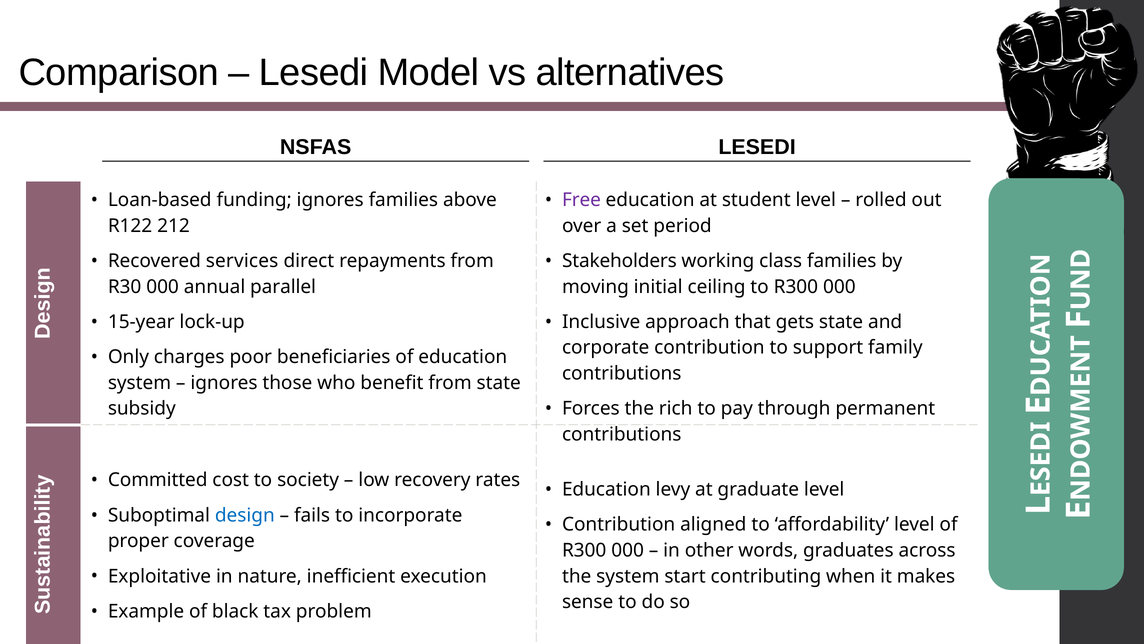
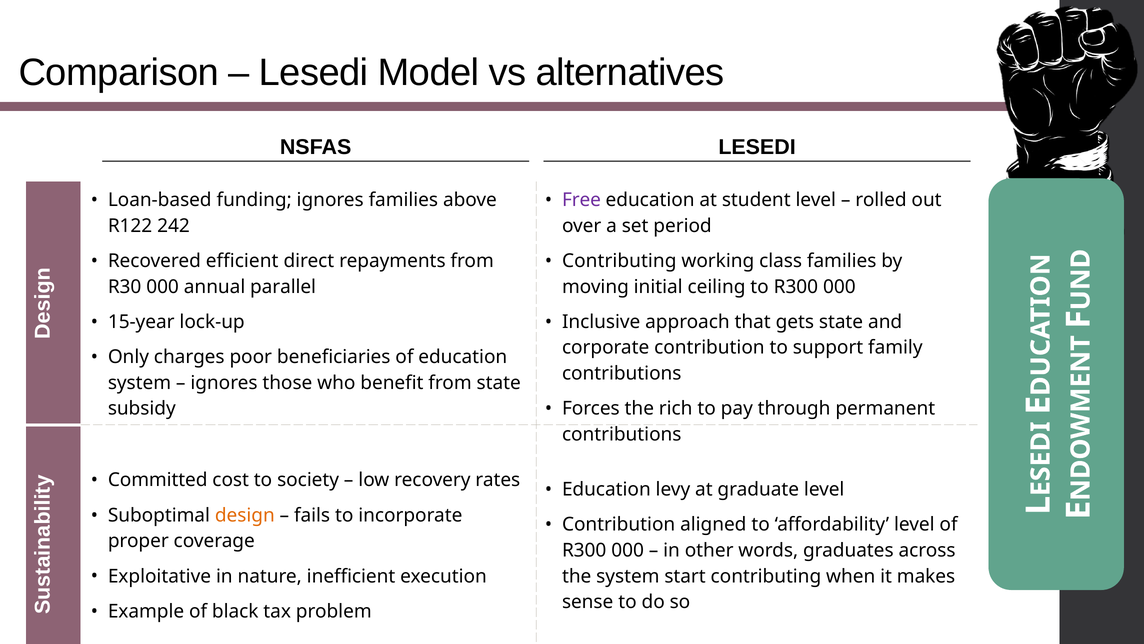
212: 212 -> 242 (173, 226)
services: services -> efficient (242, 261)
Stakeholders: Stakeholders -> Contributing (619, 261)
design colour: blue -> orange (245, 515)
